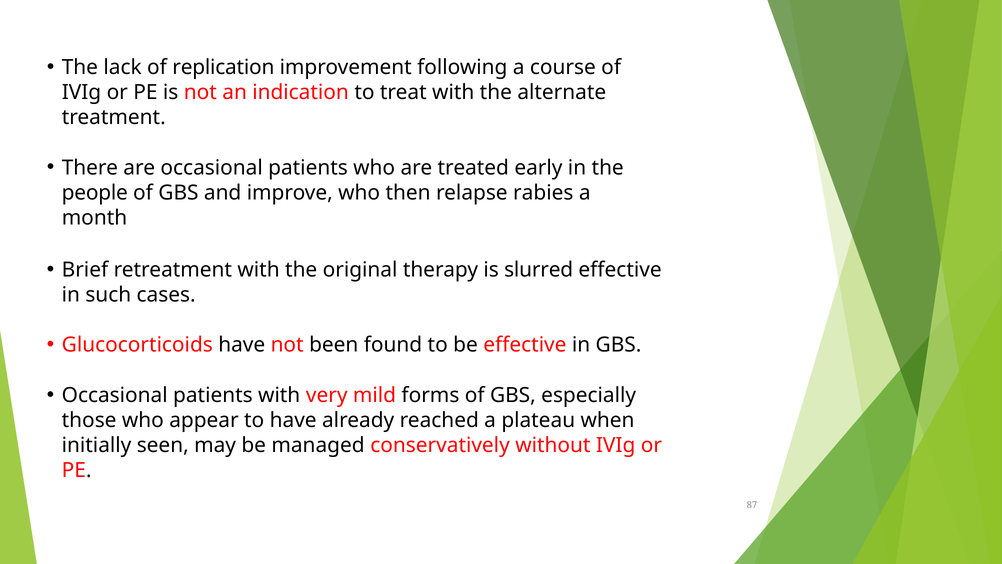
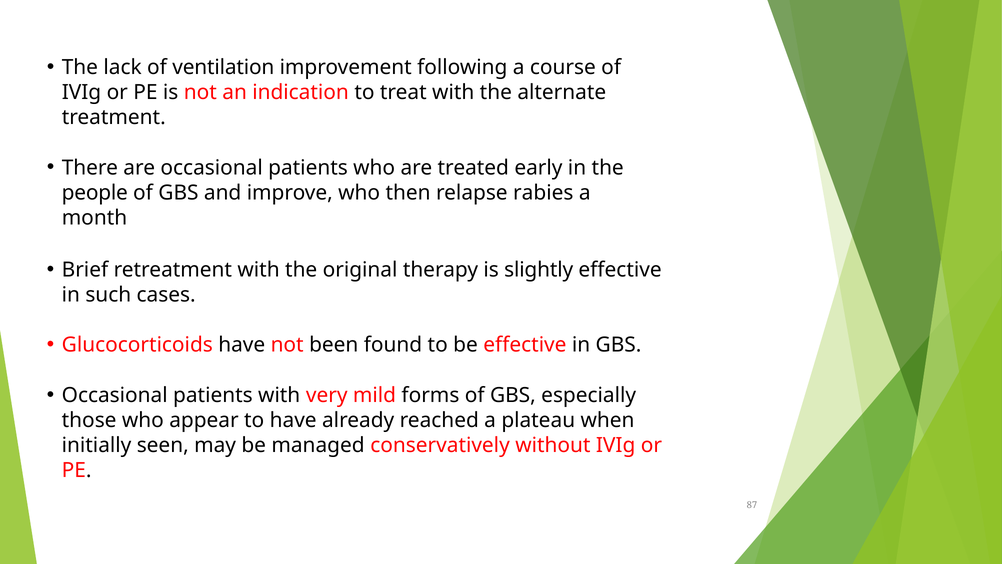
replication: replication -> ventilation (223, 67)
slurred: slurred -> slightly (539, 270)
